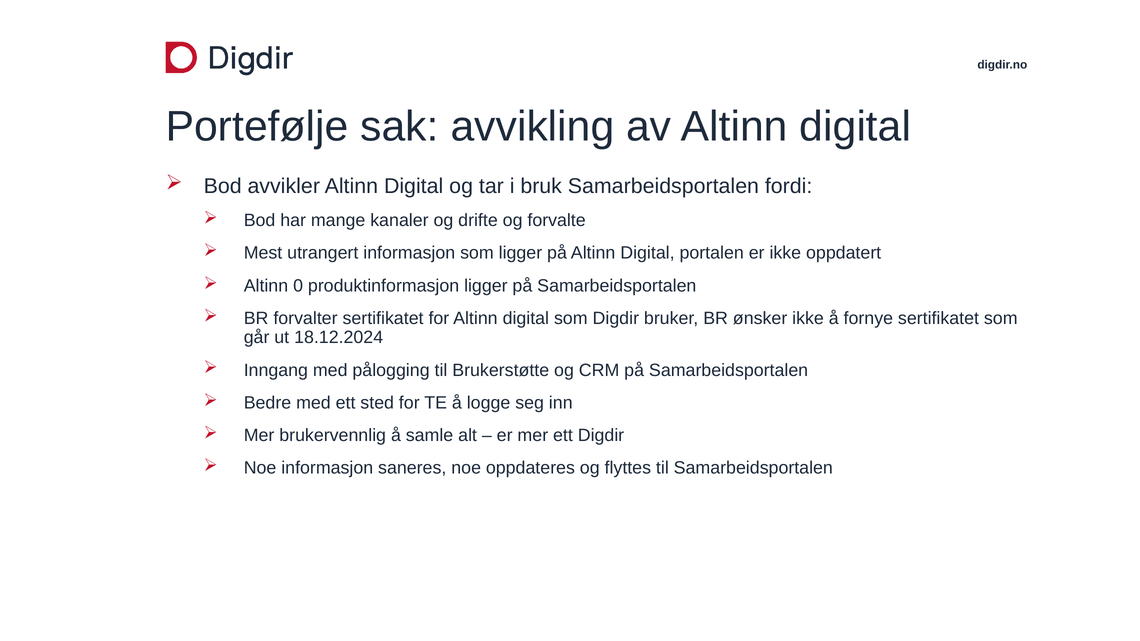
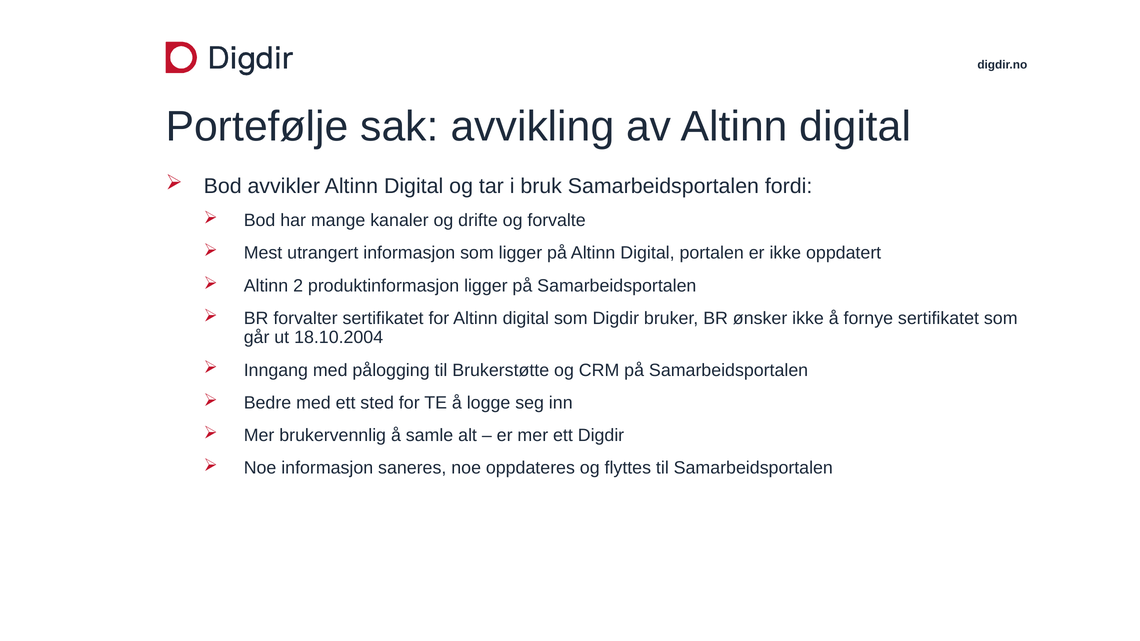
0: 0 -> 2 (298, 286)
18.12.2024: 18.12.2024 -> 18.10.2004 (339, 338)
